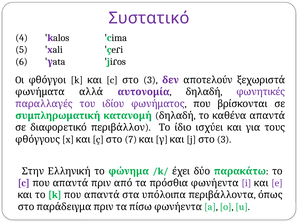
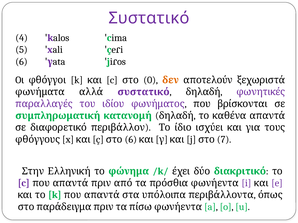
c 3: 3 -> 0 (151, 80)
δεν colour: purple -> orange (170, 80)
αλλά αυτονομία: αυτονομία -> συστατικό (144, 92)
ç 7: 7 -> 6 (131, 140)
j 3: 3 -> 7 (224, 140)
παρακάτω: παρακάτω -> διακριτικό (240, 172)
